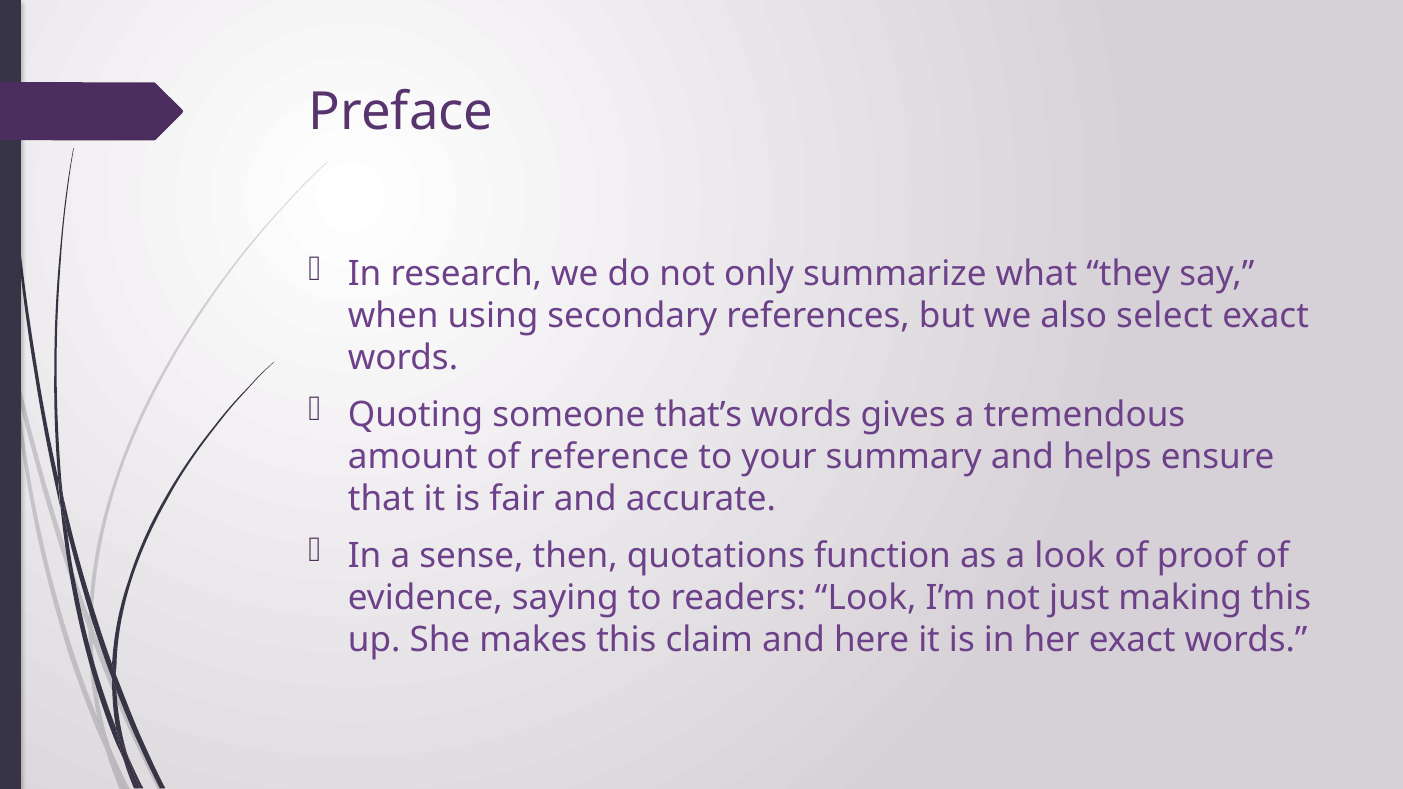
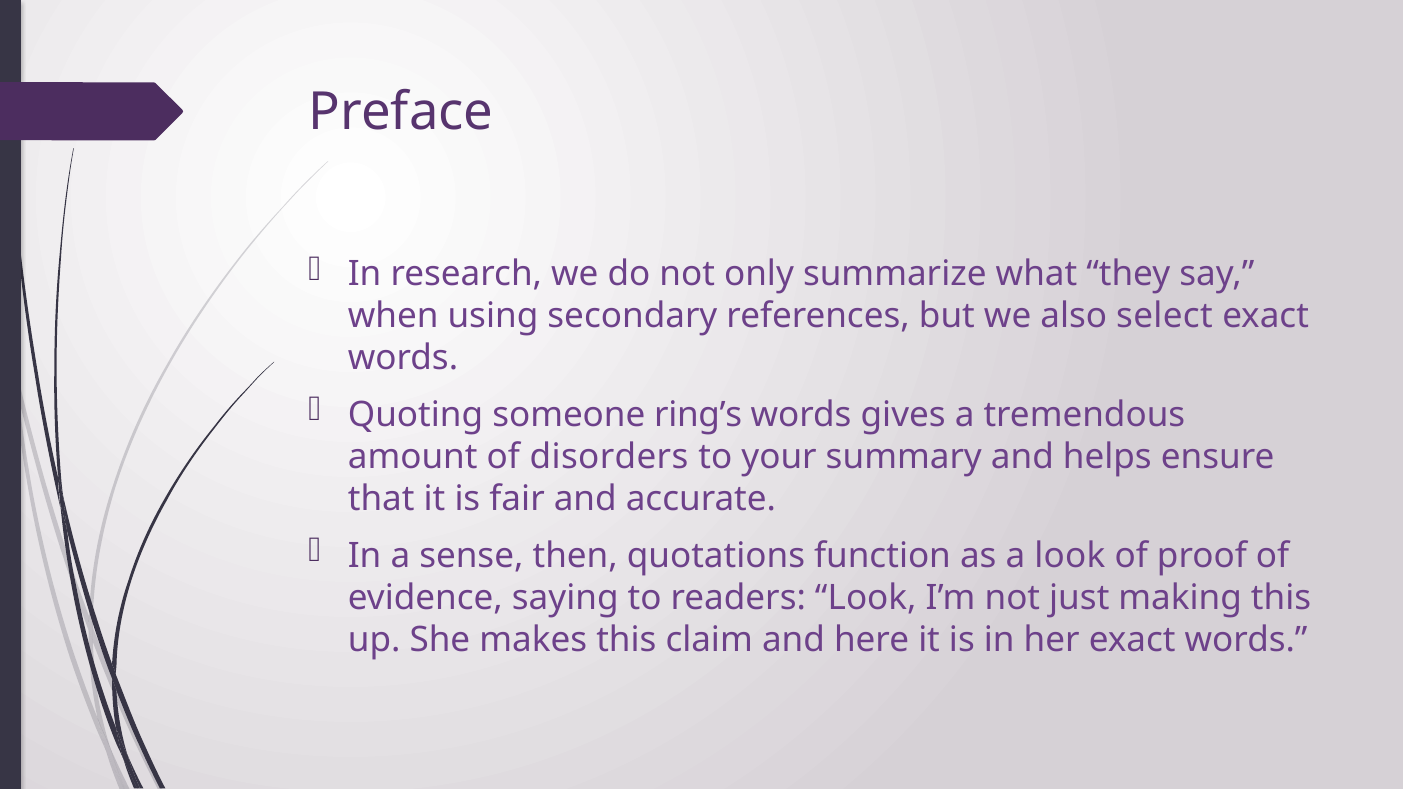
that’s: that’s -> ring’s (698, 415)
reference: reference -> disorders (609, 457)
